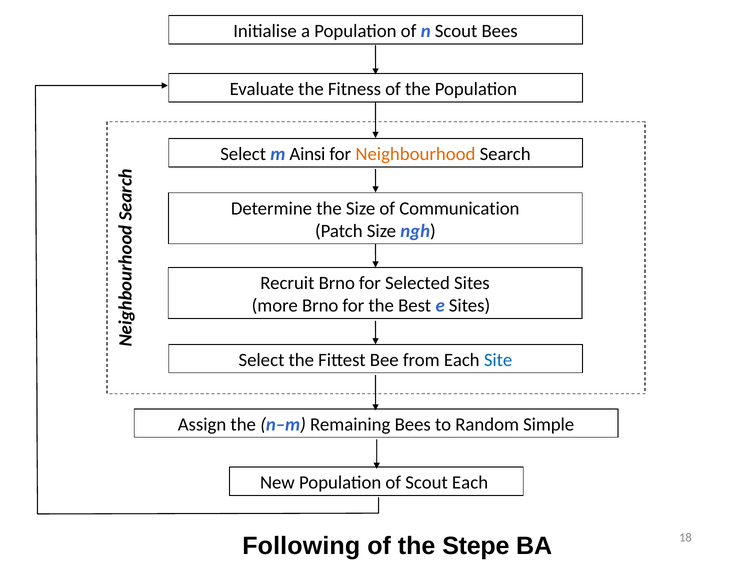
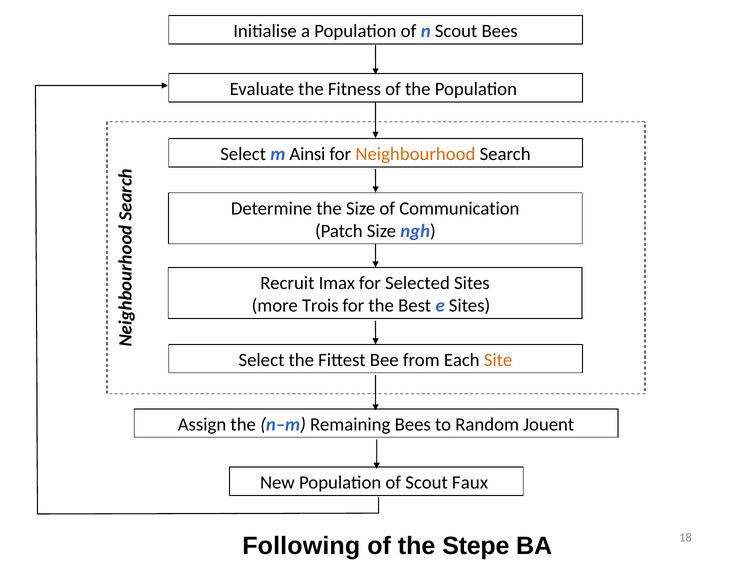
Recruit Brno: Brno -> Imax (337, 283)
more Brno: Brno -> Trois (320, 306)
Site colour: blue -> orange (498, 360)
Simple: Simple -> Jouent (549, 425)
Scout Each: Each -> Faux (470, 483)
